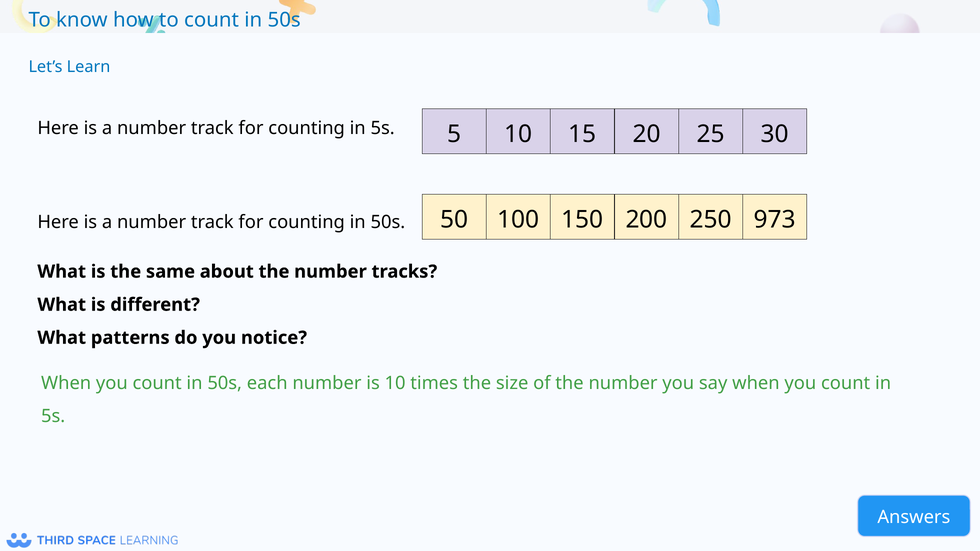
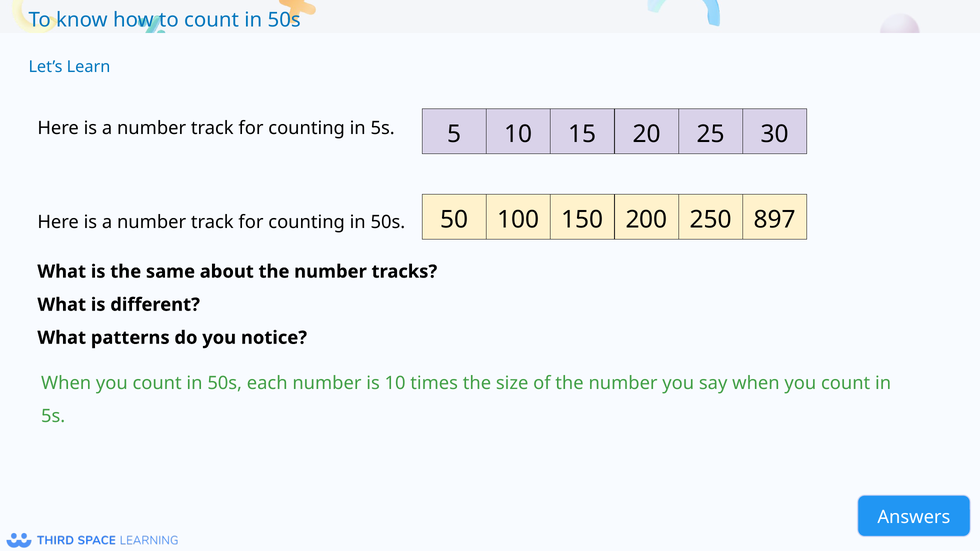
973: 973 -> 897 (775, 220)
